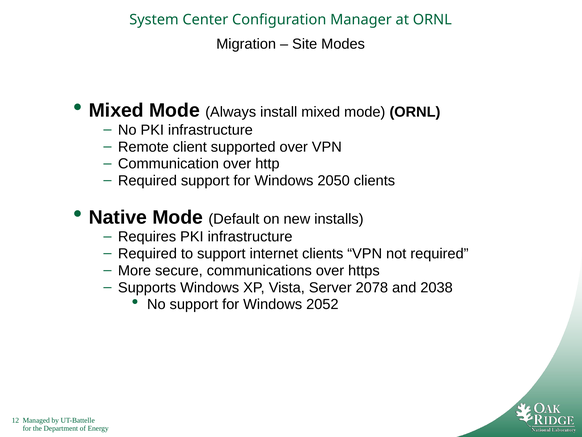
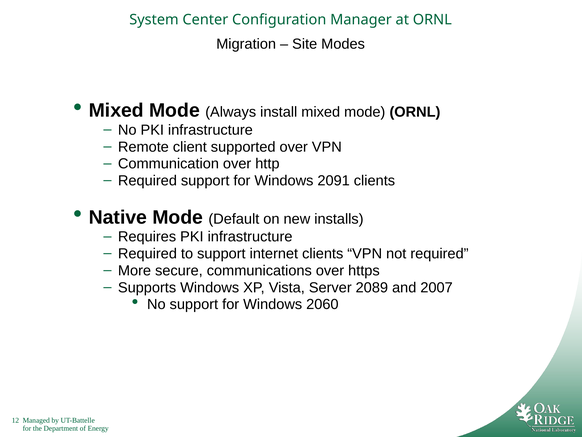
2050: 2050 -> 2091 (334, 181)
2078: 2078 -> 2089 (372, 287)
2038: 2038 -> 2007 (437, 287)
2052: 2052 -> 2060 (322, 304)
